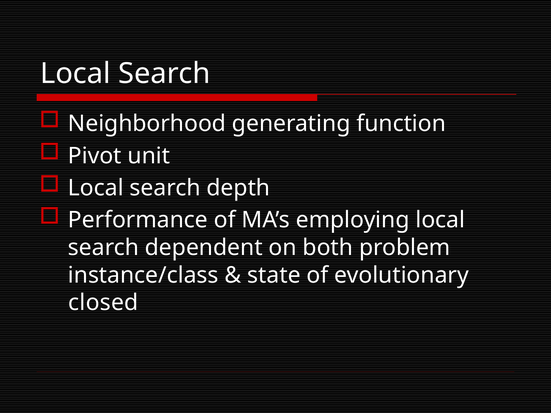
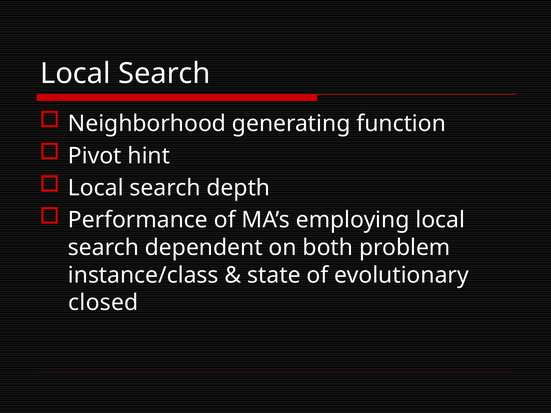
unit: unit -> hint (149, 156)
